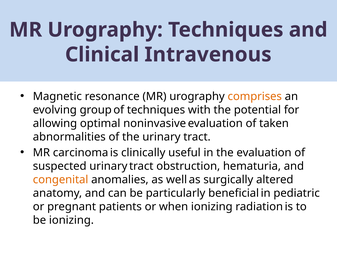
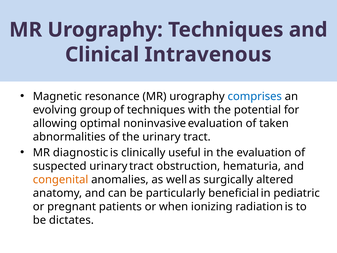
comprises colour: orange -> blue (255, 96)
carcinoma: carcinoma -> diagnostic (81, 152)
be ionizing: ionizing -> dictates (71, 220)
